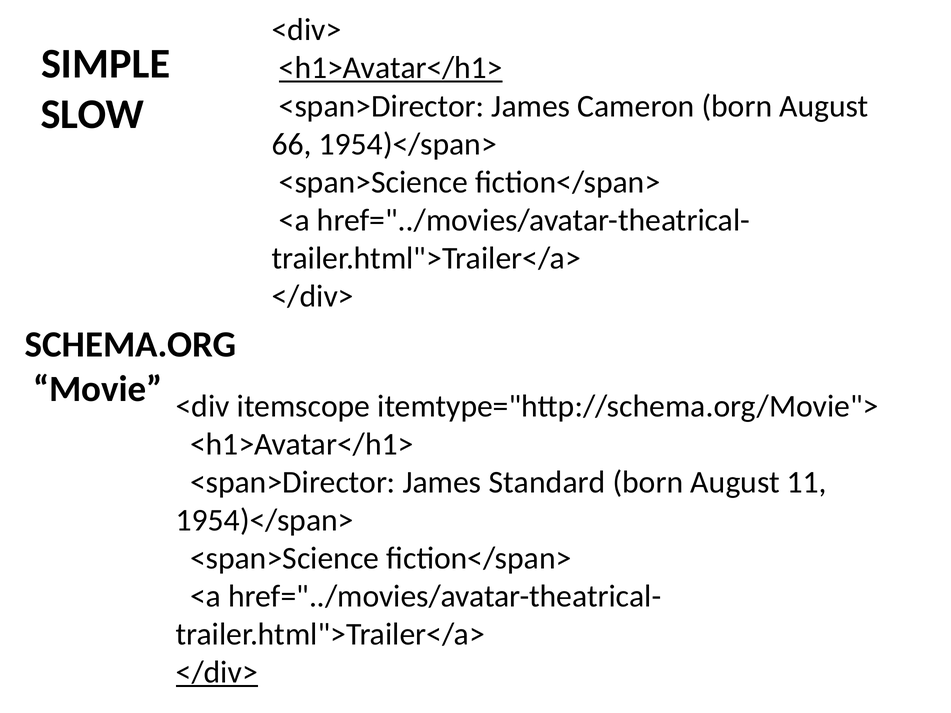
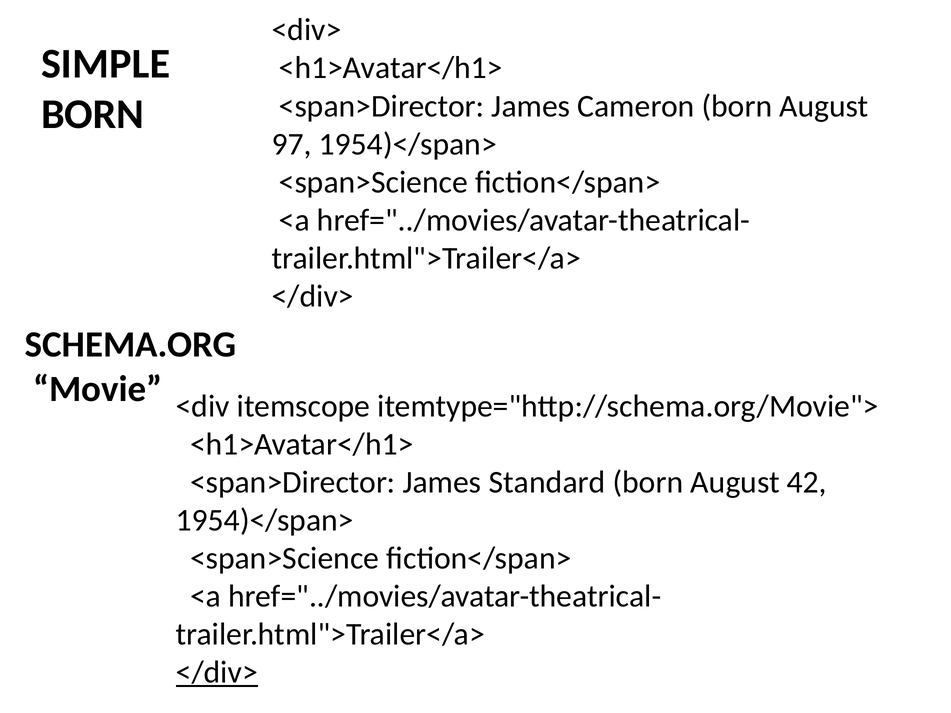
<h1>Avatar</h1> underline: present -> none (391, 68)
SLOW: SLOW -> BORN (92, 114)
66: 66 -> 97 (292, 144)
11: 11 -> 42 (807, 482)
